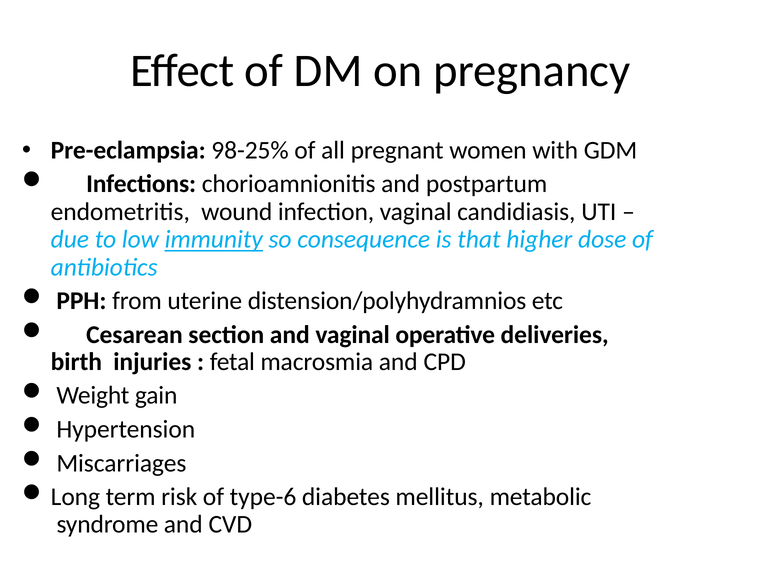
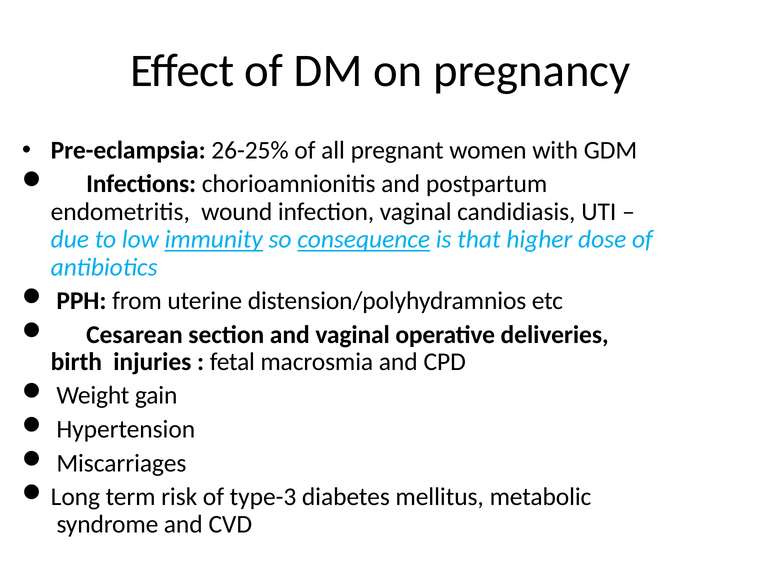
98-25%: 98-25% -> 26-25% (250, 150)
consequence underline: none -> present (364, 239)
type-6: type-6 -> type-3 (263, 497)
